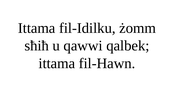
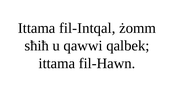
fil-Idilku: fil-Idilku -> fil-Intqal (87, 28)
